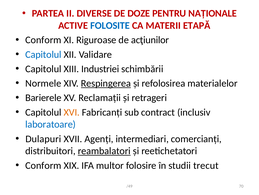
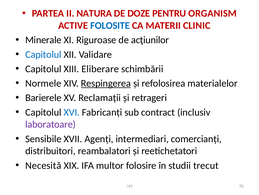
DIVERSE: DIVERSE -> NATURA (94, 13)
NAŢIONALE: NAŢIONALE -> ORGANISM (213, 13)
ETAPĂ: ETAPĂ -> CLINIC (197, 25)
Conform: Conform -> Minerale (43, 40)
Industriei: Industriei -> Eliberare (100, 69)
XVI colour: orange -> blue (72, 112)
laboratoare colour: blue -> purple (51, 124)
Dulapuri: Dulapuri -> Sensibile (43, 138)
reambalatori underline: present -> none (104, 150)
Conform: Conform -> Necesită (43, 165)
